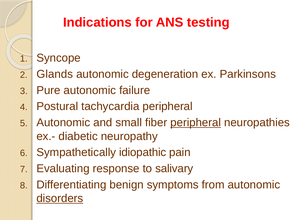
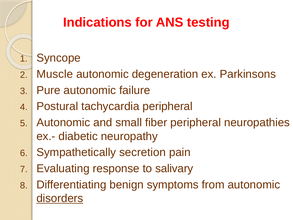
Glands: Glands -> Muscle (55, 74)
peripheral underline: present -> none (196, 122)
idiopathic: idiopathic -> secretion (143, 152)
